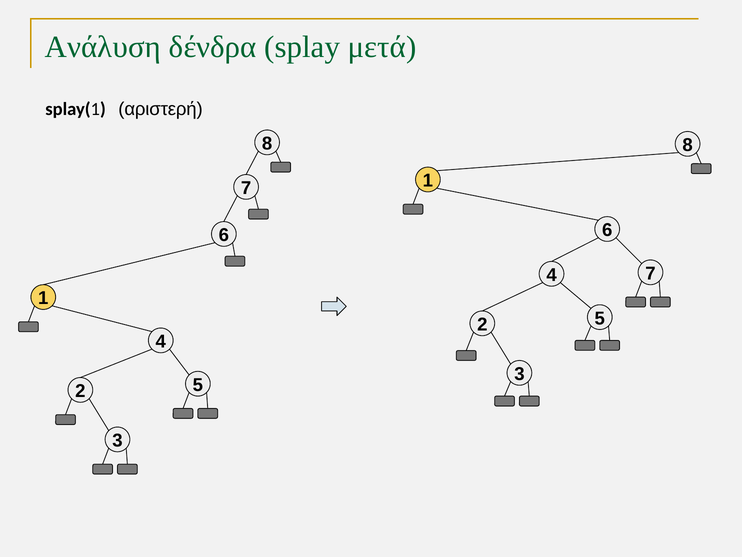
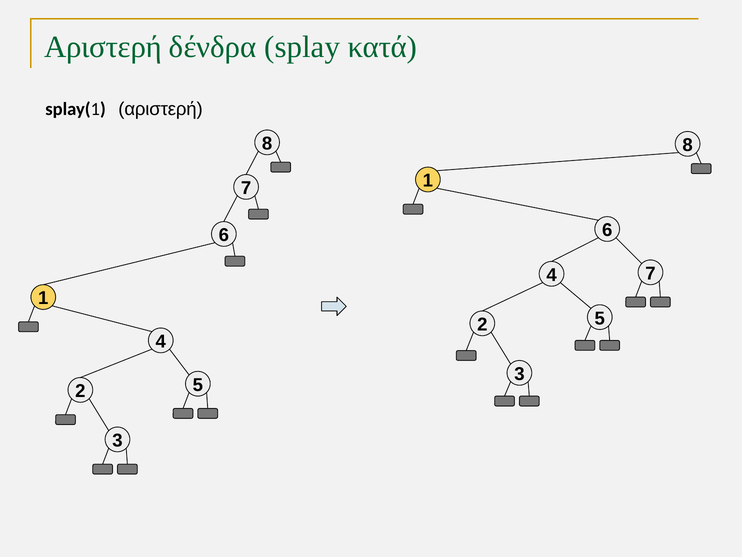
Ανάλυση: Ανάλυση -> Αριστερή (103, 47)
μετά: μετά -> κατά (382, 47)
